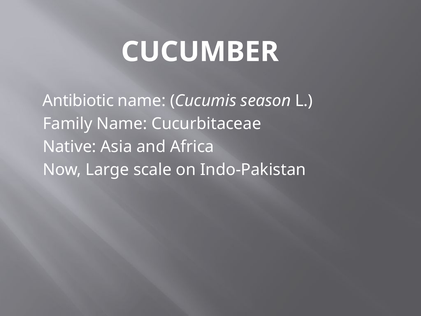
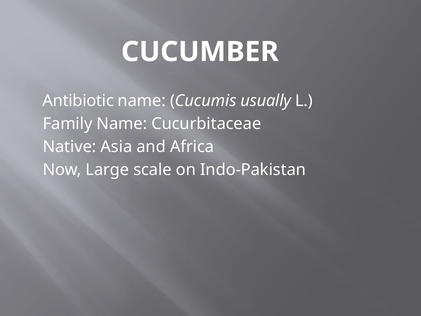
season: season -> usually (266, 101)
